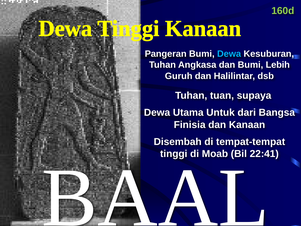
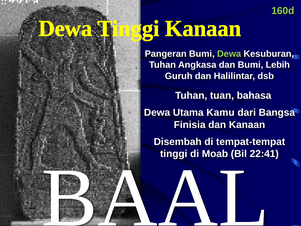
Dewa colour: light blue -> light green (229, 54)
supaya: supaya -> bahasa (254, 95)
Untuk: Untuk -> Kamu (220, 113)
